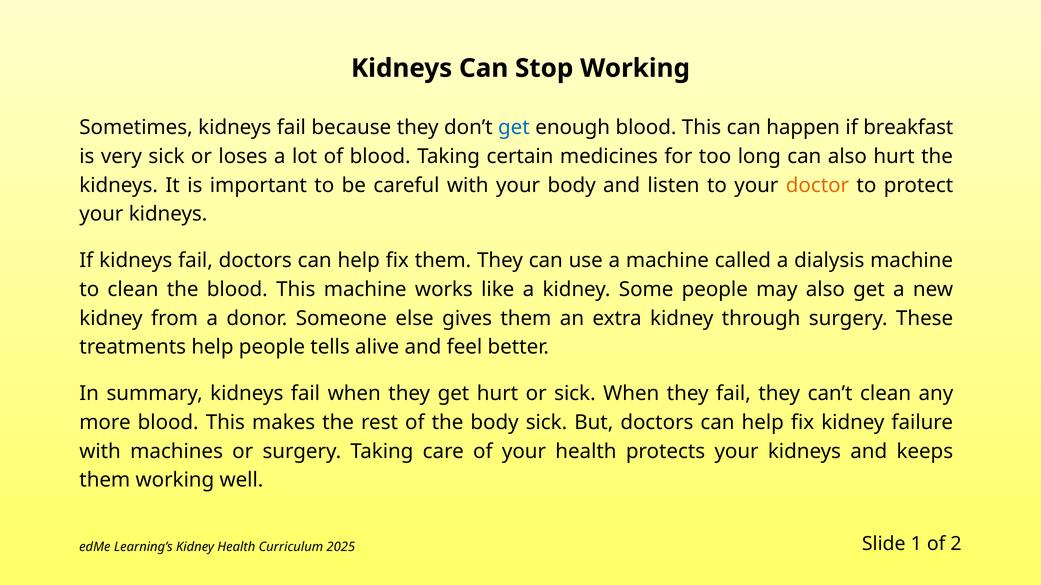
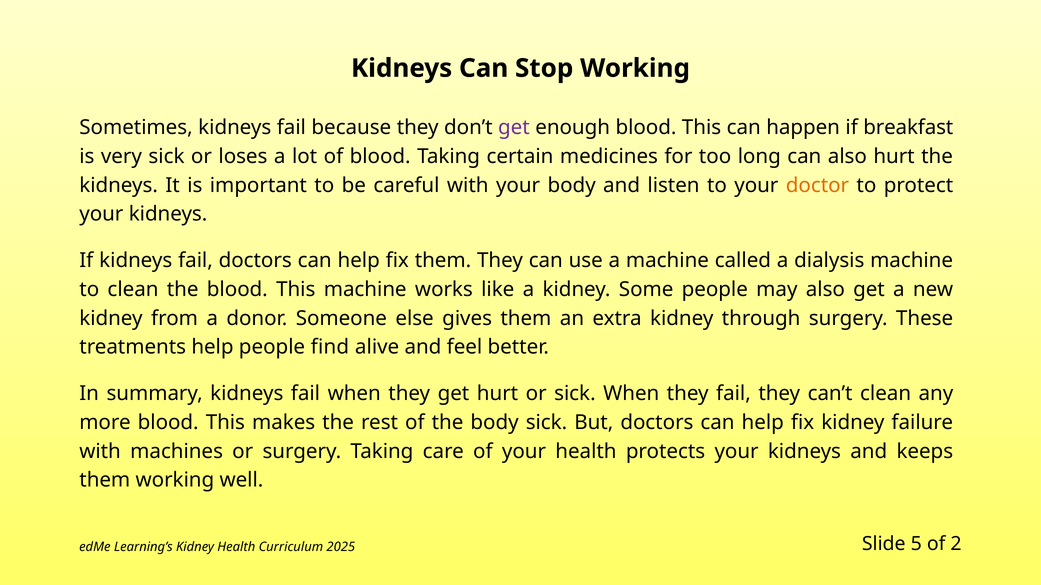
get colour: blue -> purple (514, 128)
tells: tells -> find (330, 347)
1: 1 -> 5 (916, 544)
